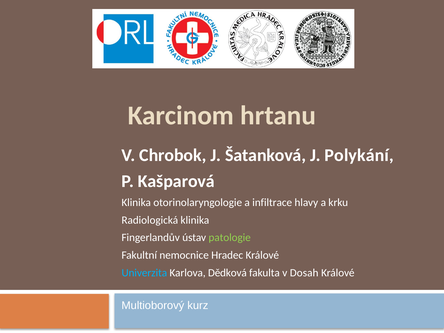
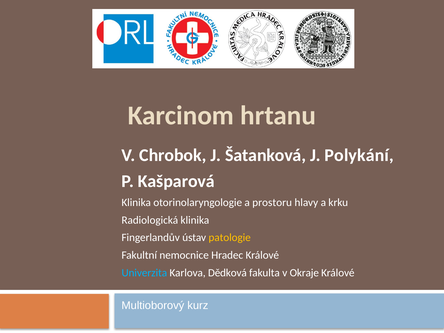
infiltrace: infiltrace -> prostoru (272, 202)
patologie colour: light green -> yellow (230, 238)
Dosah: Dosah -> Okraje (304, 273)
